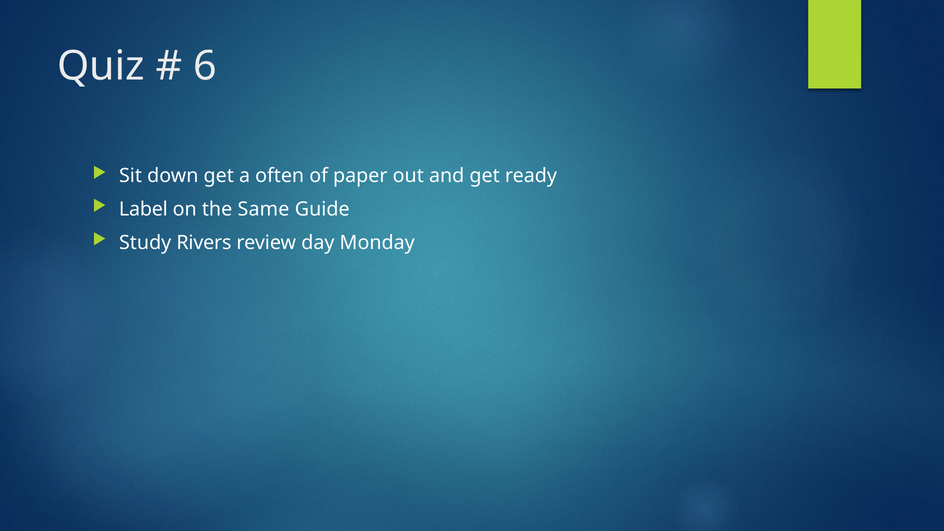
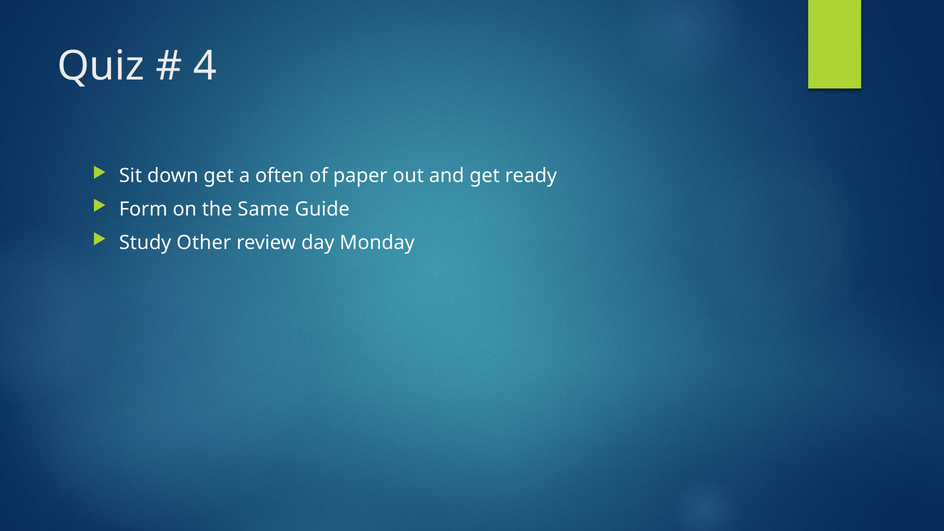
6: 6 -> 4 (205, 66)
Label: Label -> Form (143, 209)
Rivers: Rivers -> Other (204, 243)
